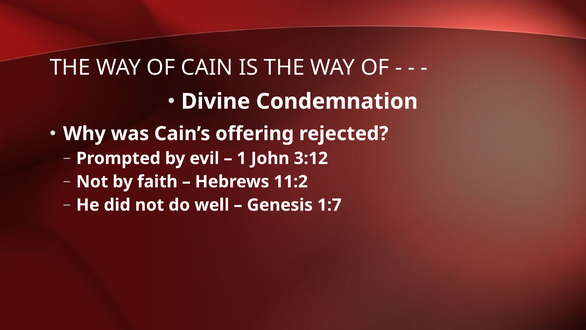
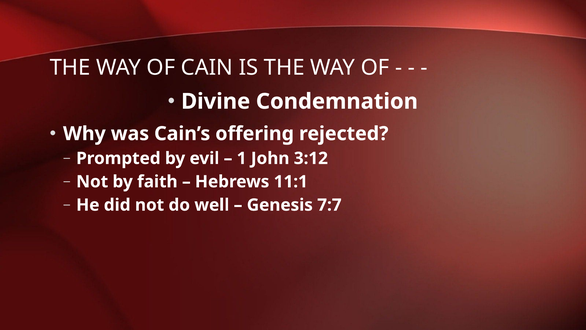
11:2: 11:2 -> 11:1 (291, 182)
1:7: 1:7 -> 7:7 (329, 205)
